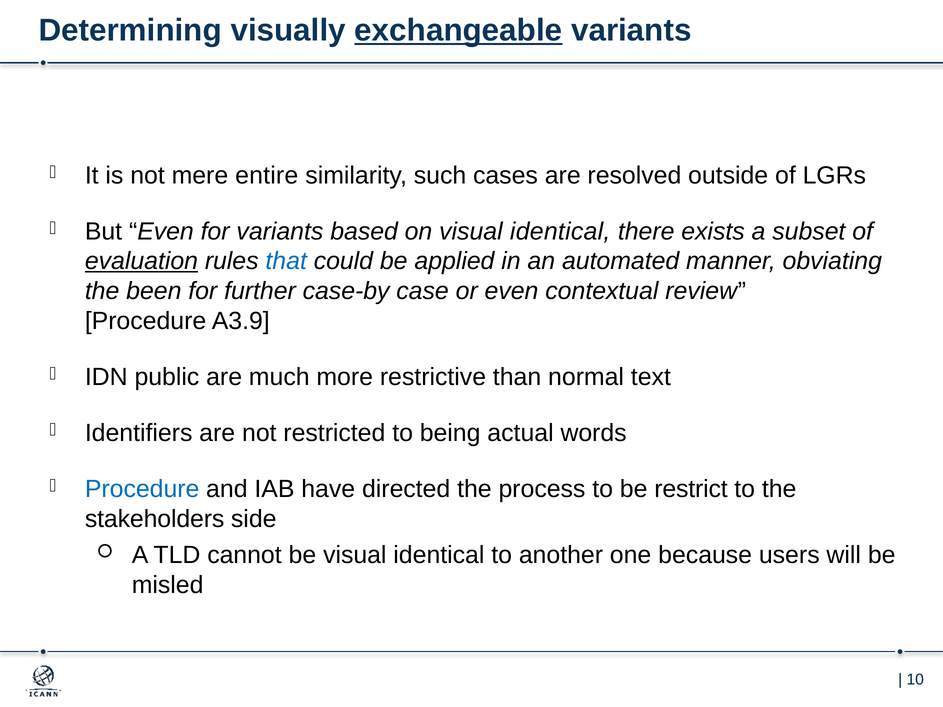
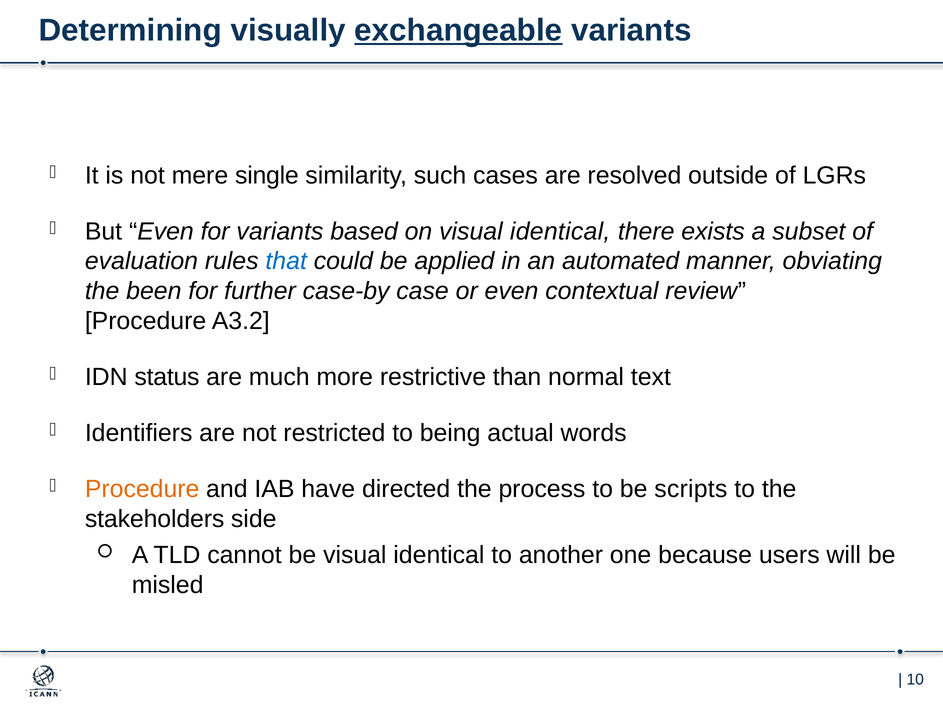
entire: entire -> single (267, 175)
evaluation underline: present -> none (141, 261)
A3.9: A3.9 -> A3.2 (241, 321)
public: public -> status (167, 377)
Procedure colour: blue -> orange (142, 489)
restrict: restrict -> scripts (691, 489)
